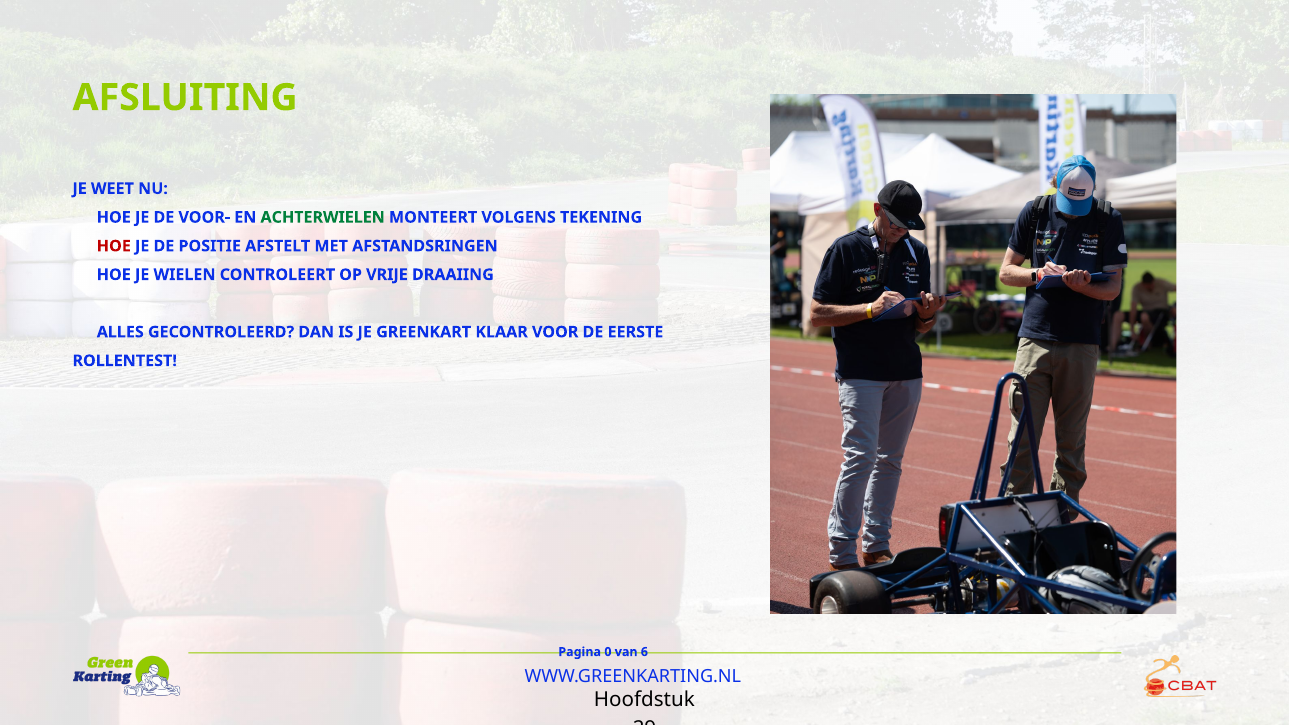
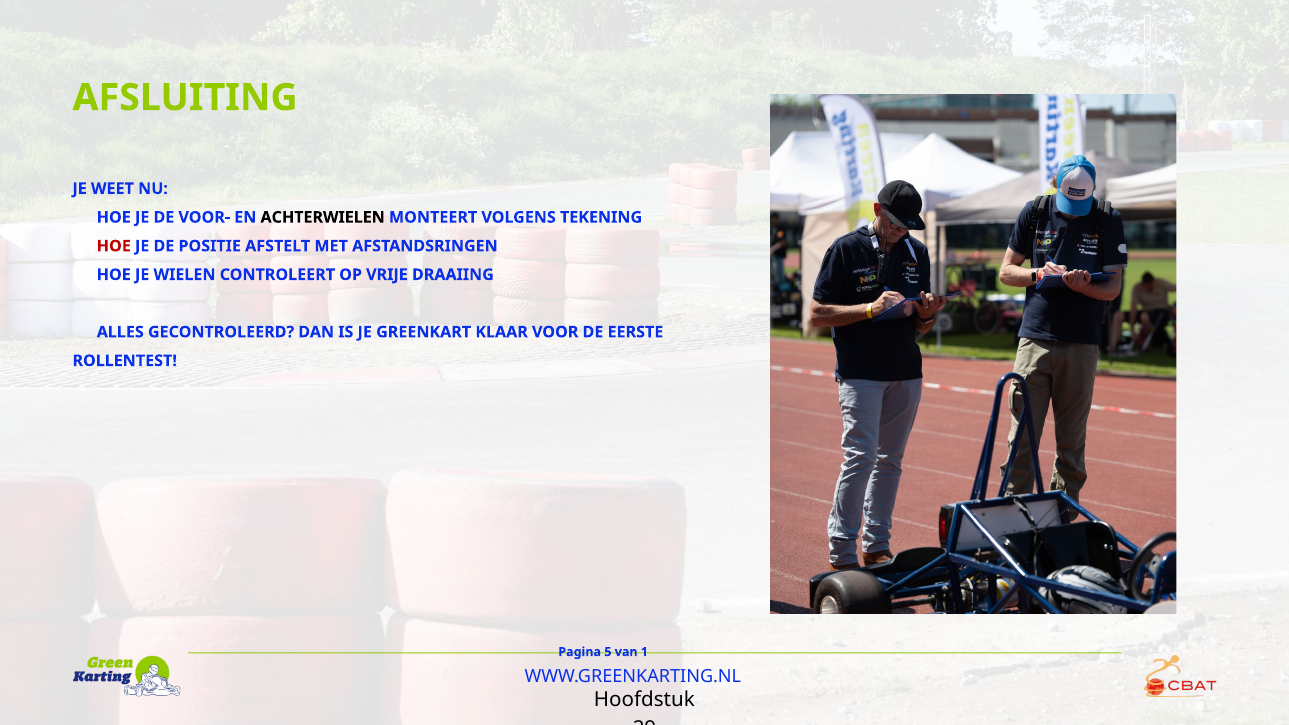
ACHTERWIELEN colour: green -> black (323, 217)
0: 0 -> 5 (608, 652)
6: 6 -> 1 (644, 652)
